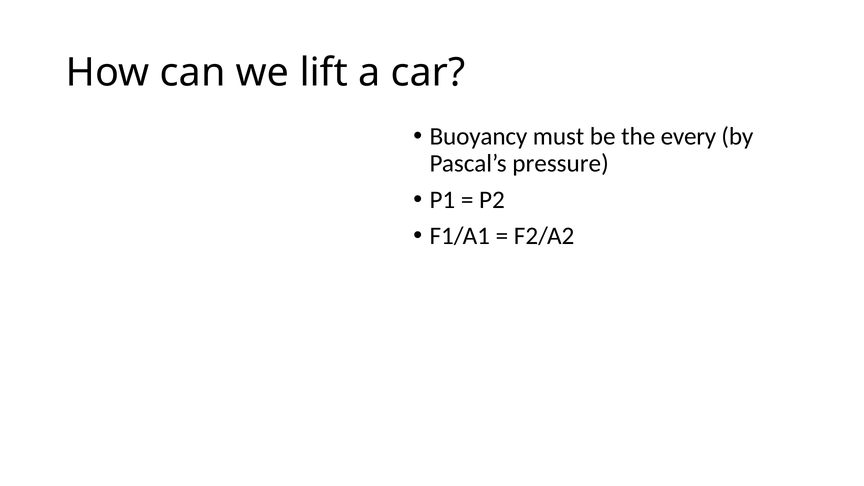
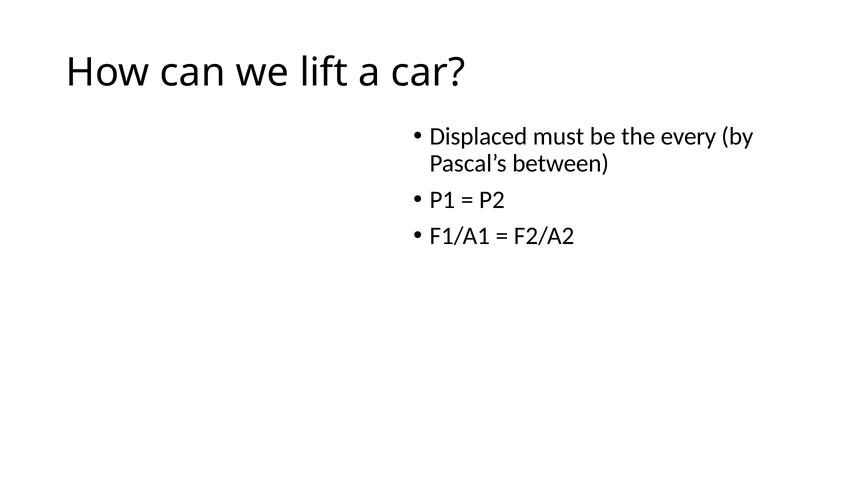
Buoyancy: Buoyancy -> Displaced (478, 136)
pressure: pressure -> between (561, 164)
